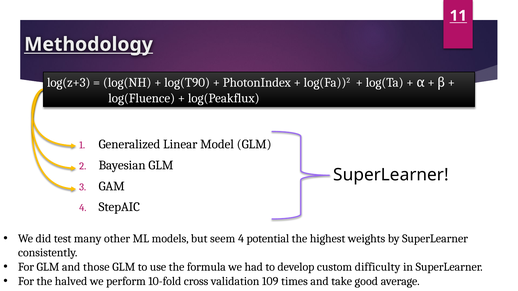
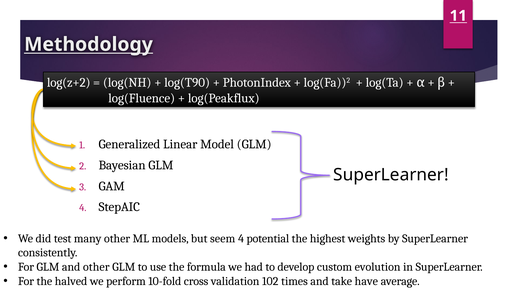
log(z+3: log(z+3 -> log(z+2 (69, 83)
and those: those -> other (96, 267)
difficulty: difficulty -> evolution (378, 267)
109: 109 -> 102 (270, 282)
good: good -> have (366, 282)
